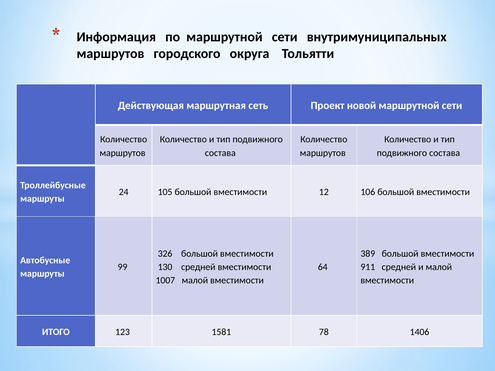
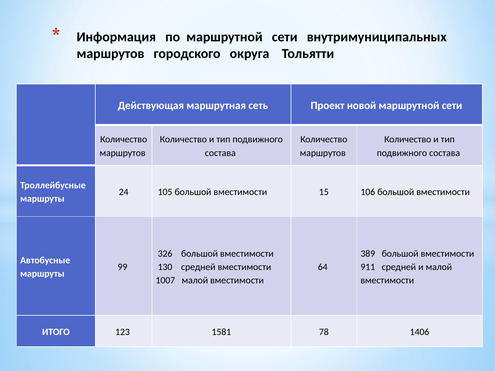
12: 12 -> 15 (324, 192)
